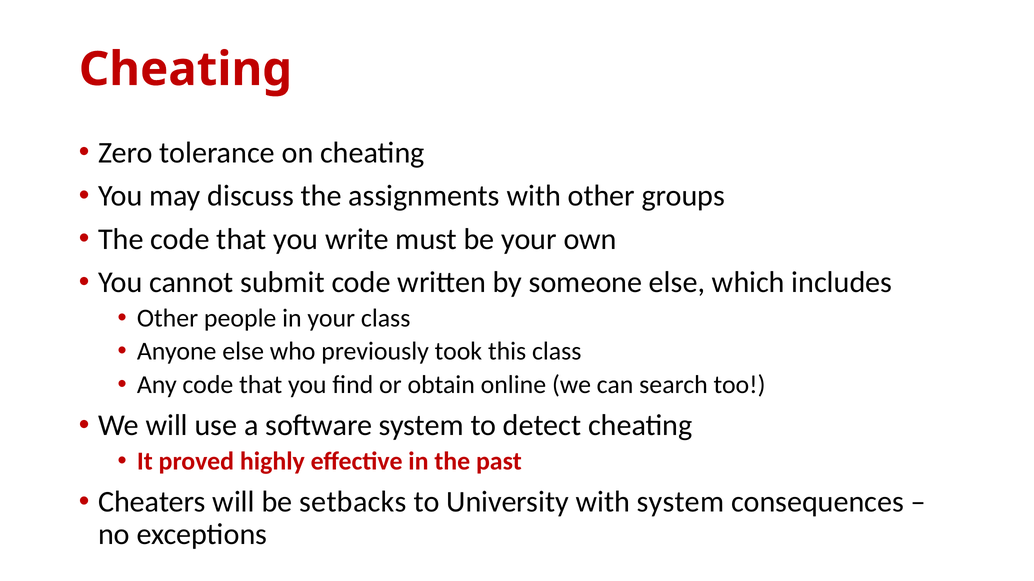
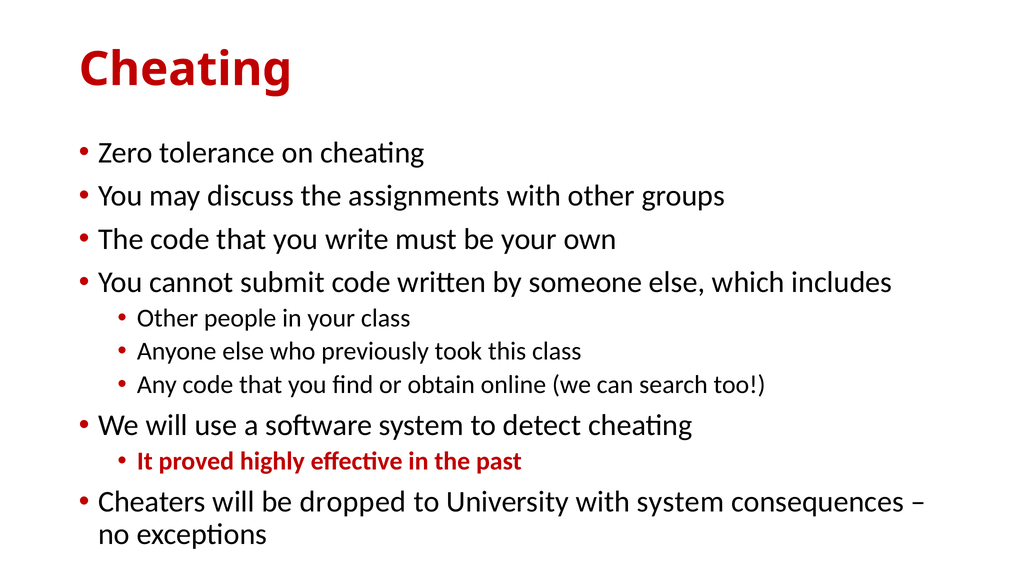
setbacks: setbacks -> dropped (353, 502)
